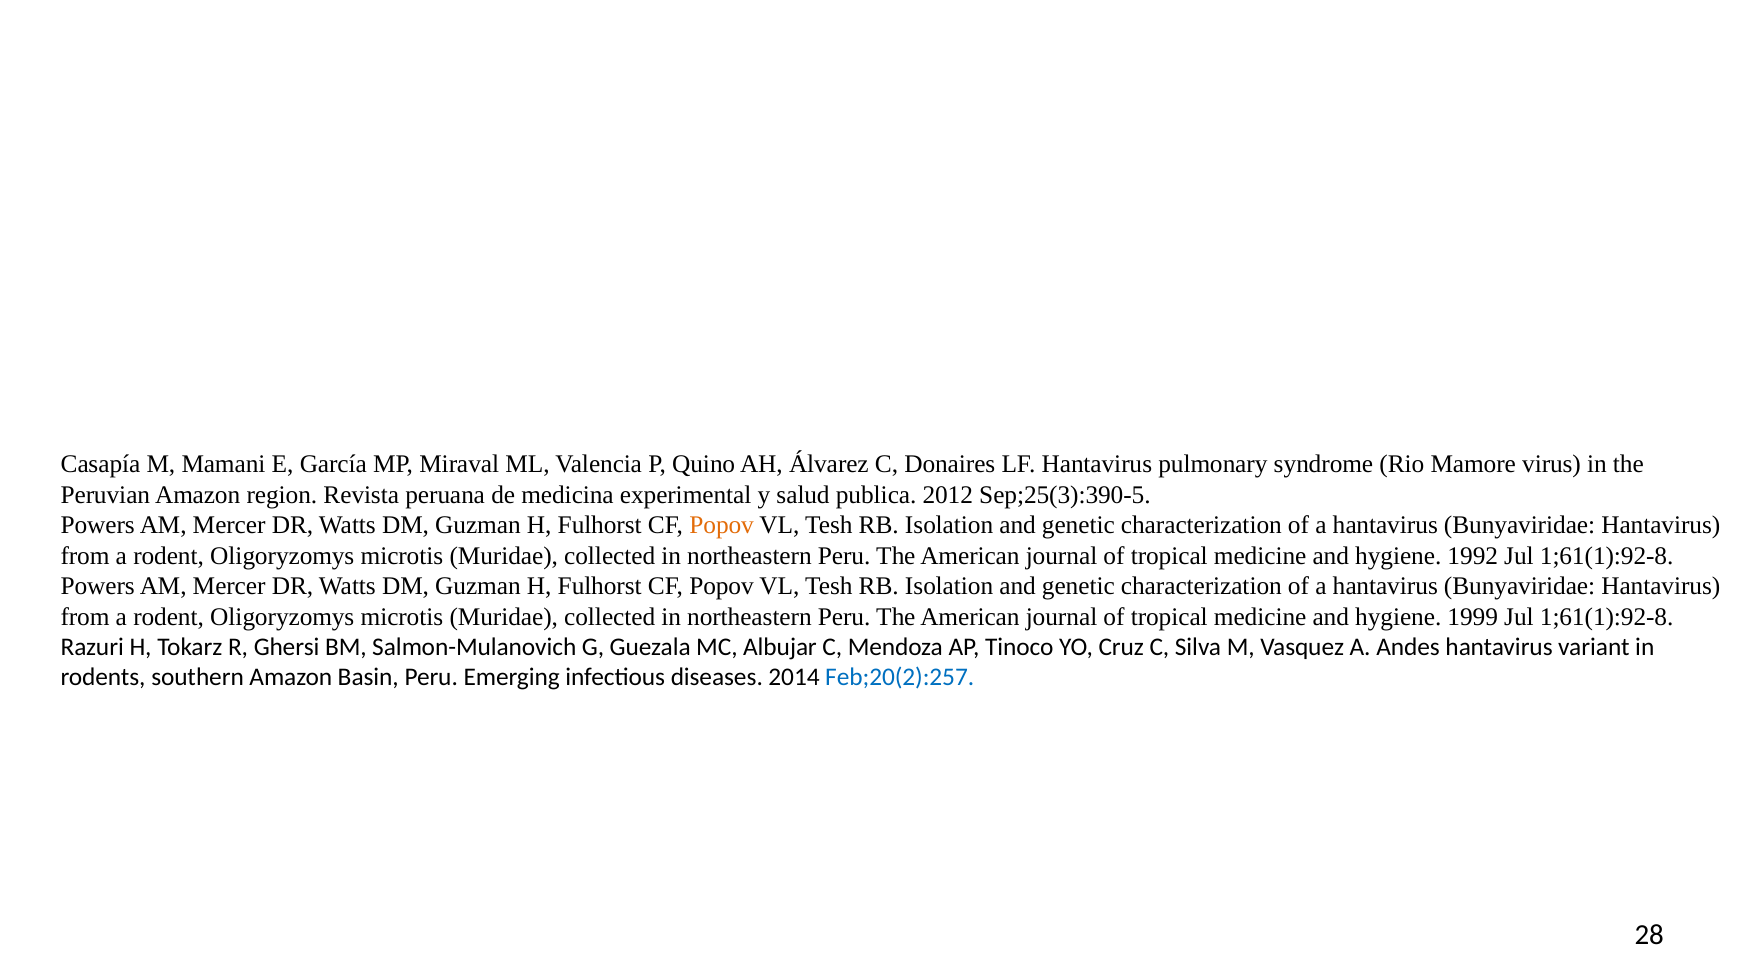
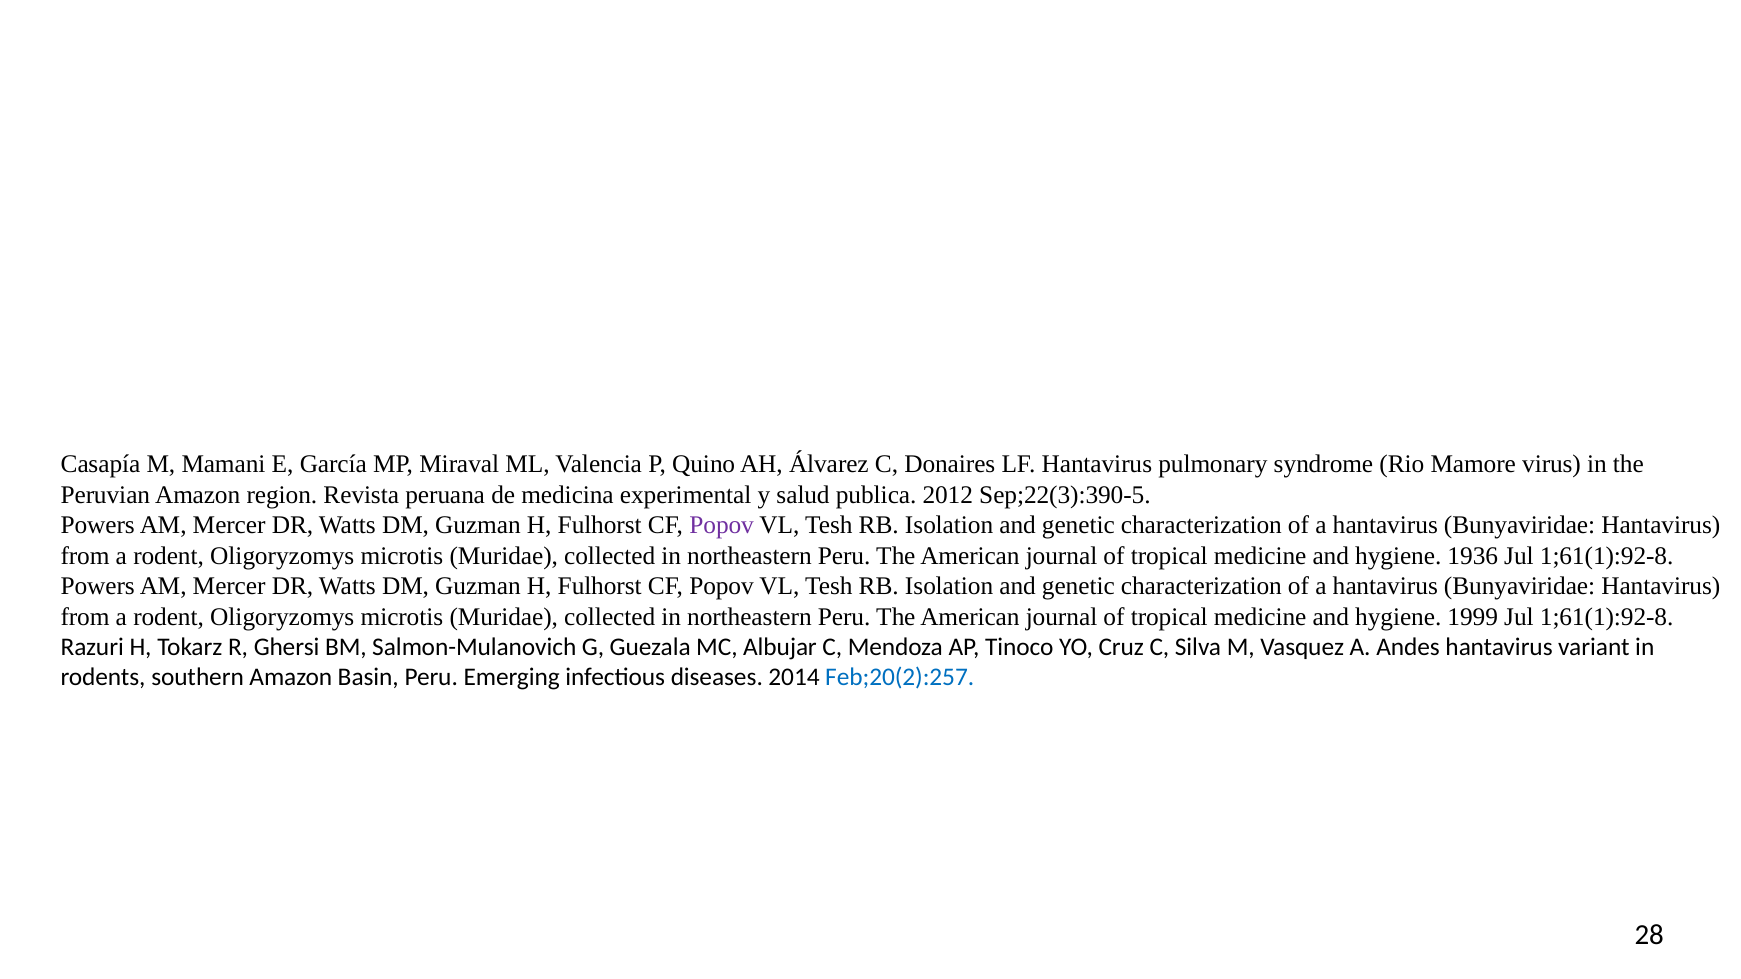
Sep;25(3):390-5: Sep;25(3):390-5 -> Sep;22(3):390-5 (1065, 495)
Popov colour: orange -> purple (722, 526)
1992: 1992 -> 1936 (1473, 556)
